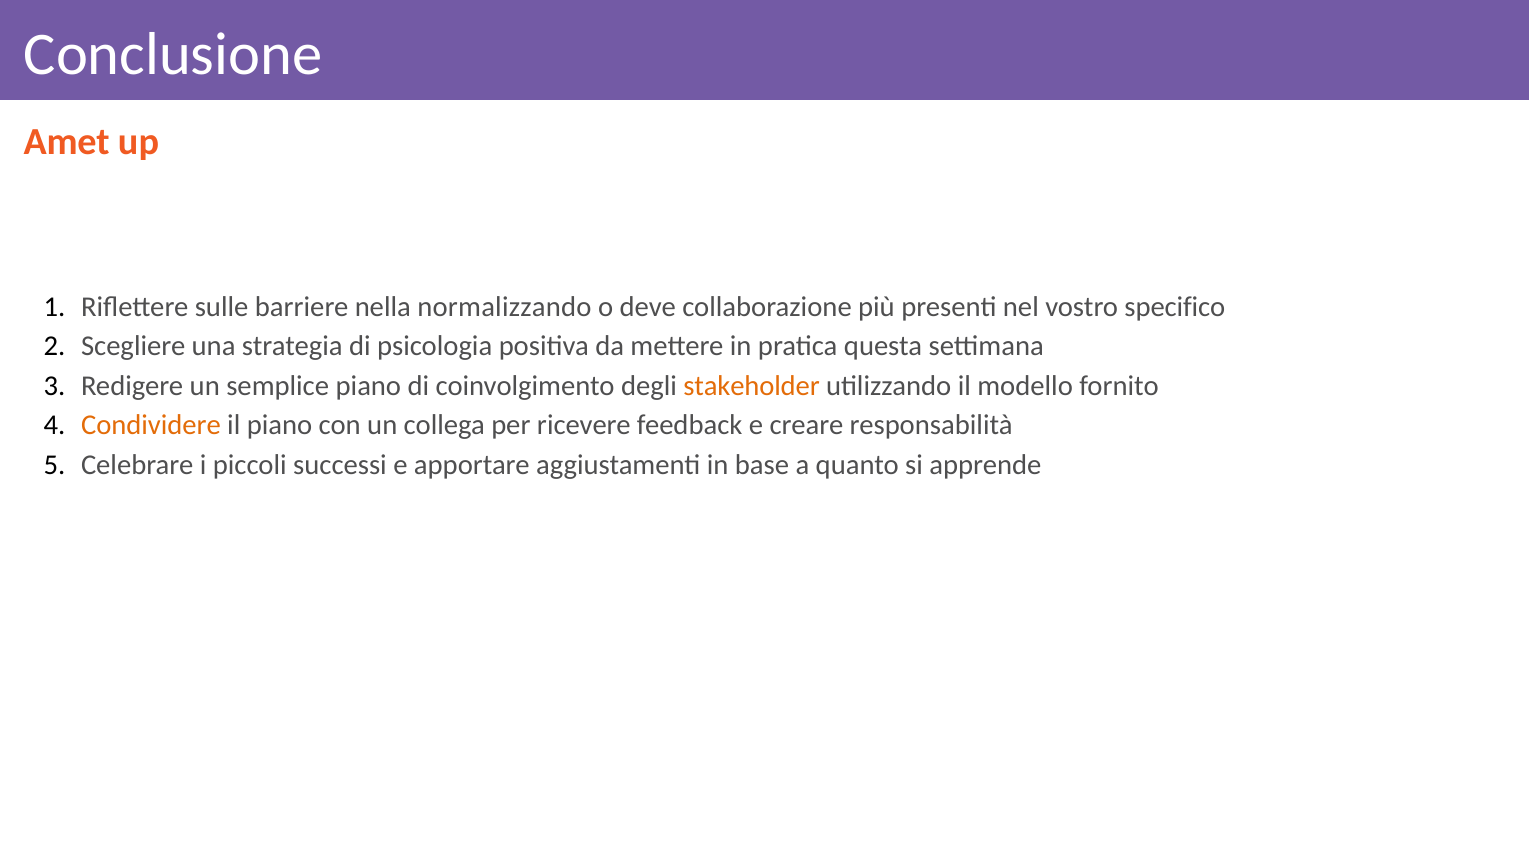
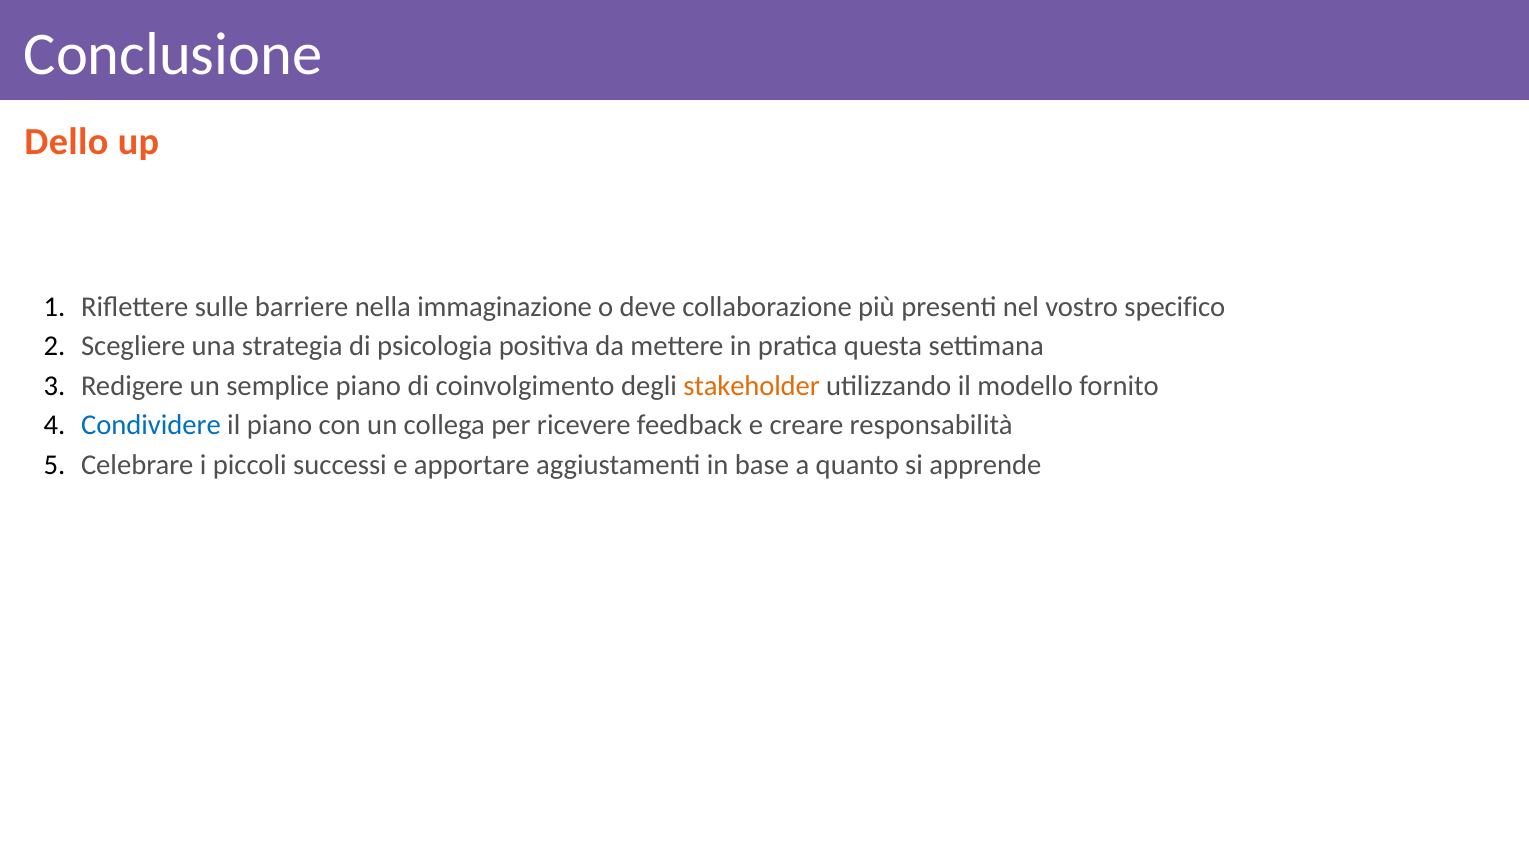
Amet: Amet -> Dello (66, 141)
normalizzando: normalizzando -> immaginazione (505, 307)
Condividere colour: orange -> blue (151, 425)
